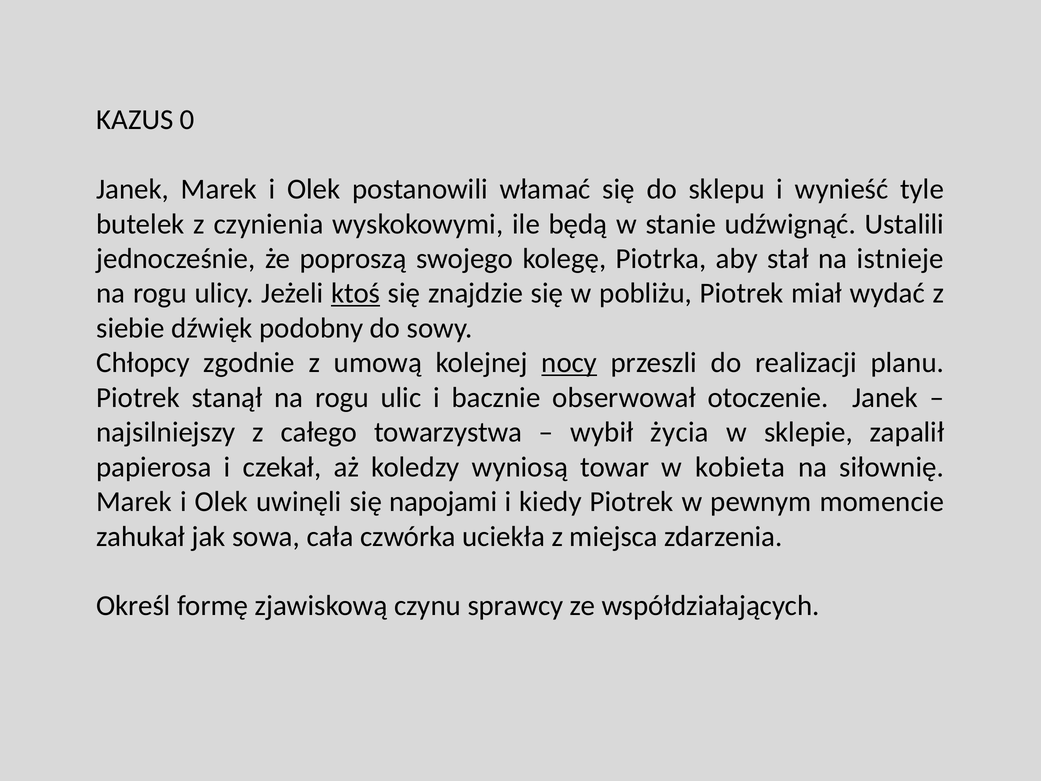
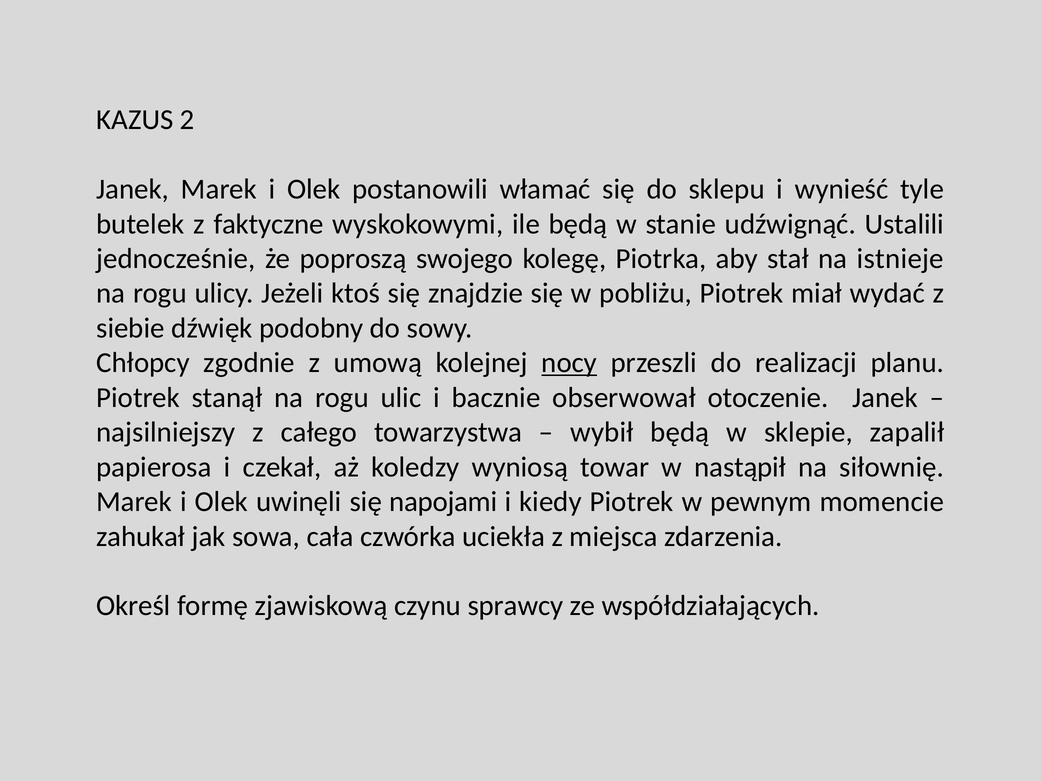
0: 0 -> 2 (187, 120)
czynienia: czynienia -> faktyczne (269, 224)
ktoś underline: present -> none (356, 293)
wybił życia: życia -> będą (680, 432)
kobieta: kobieta -> nastąpił (740, 467)
